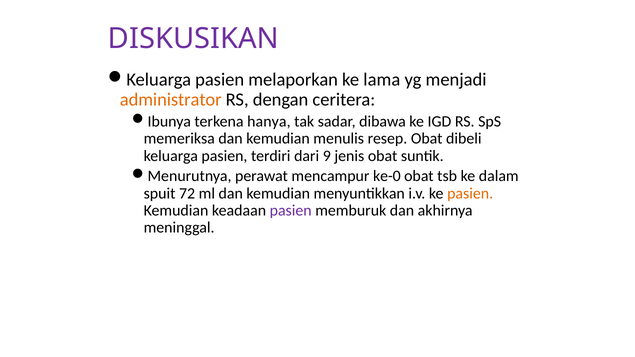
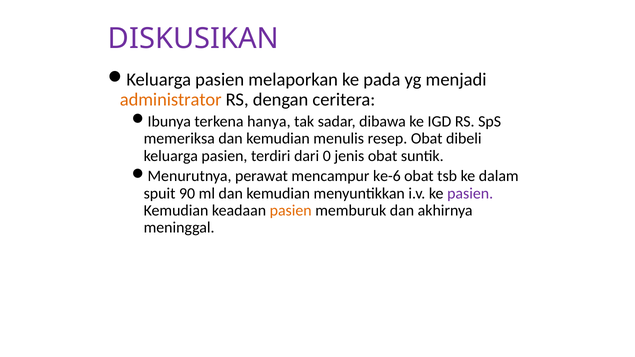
lama: lama -> pada (382, 80)
9: 9 -> 0 (327, 156)
ke-0: ke-0 -> ke-6 (387, 176)
72: 72 -> 90 (187, 193)
pasien colour: orange -> purple (470, 193)
pasien colour: purple -> orange (291, 211)
